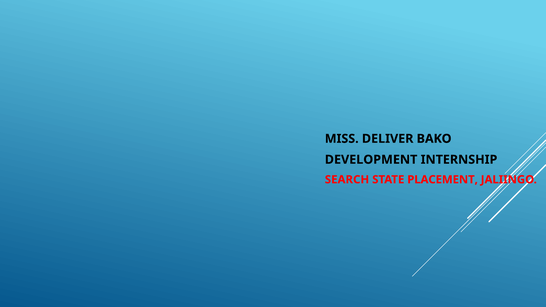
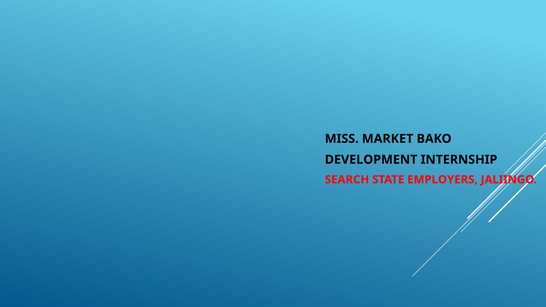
DELIVER: DELIVER -> MARKET (388, 139)
PLACEMENT: PLACEMENT -> EMPLOYERS (443, 180)
